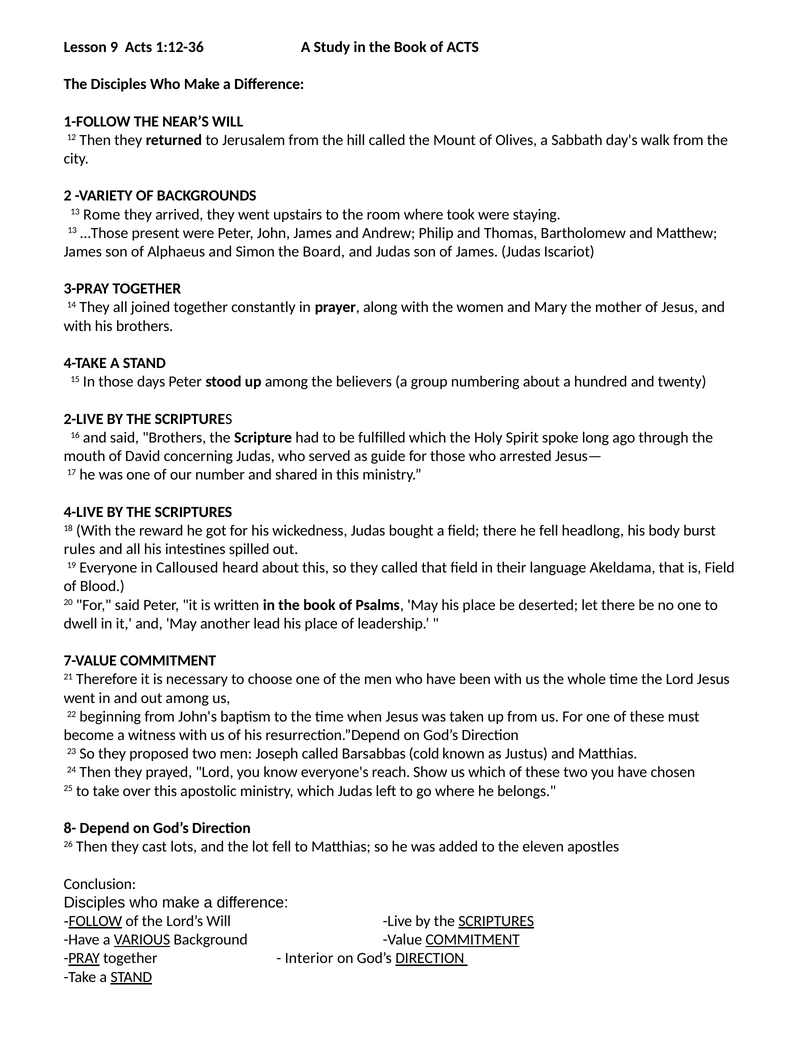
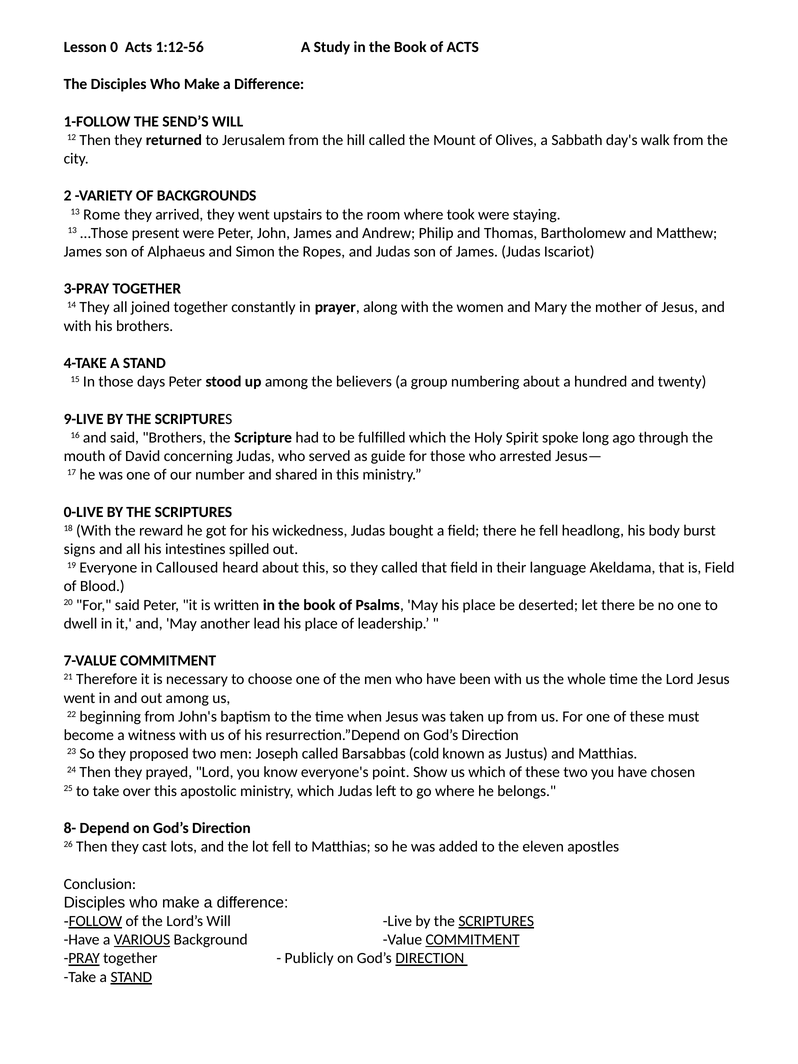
9: 9 -> 0 (114, 47)
1:12-36: 1:12-36 -> 1:12-56 (180, 47)
NEAR’S: NEAR’S -> SEND’S (185, 121)
Board: Board -> Ropes (324, 252)
2-LIVE: 2-LIVE -> 9-LIVE (84, 419)
4-LIVE: 4-LIVE -> 0-LIVE (84, 512)
rules: rules -> signs (80, 549)
reach: reach -> point (391, 772)
Interior: Interior -> Publicly (309, 958)
